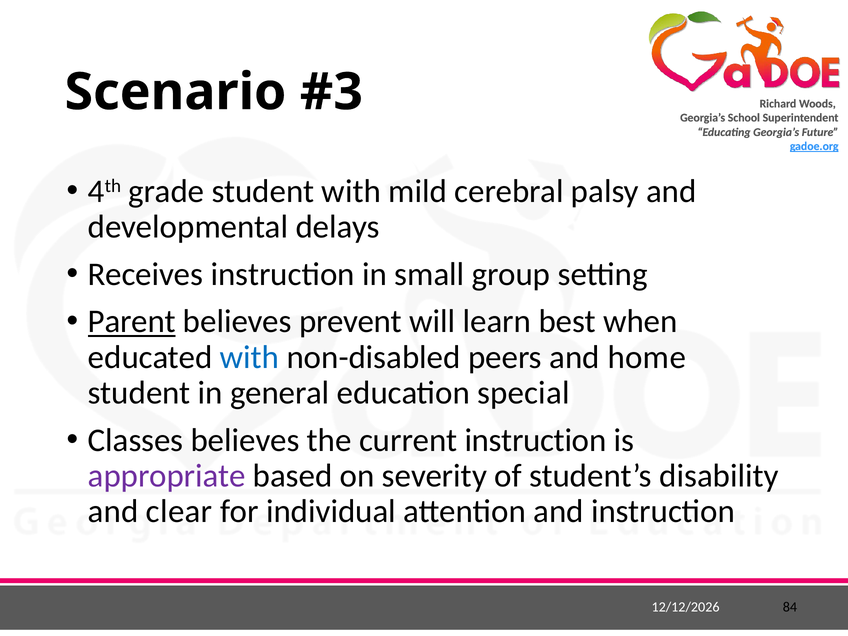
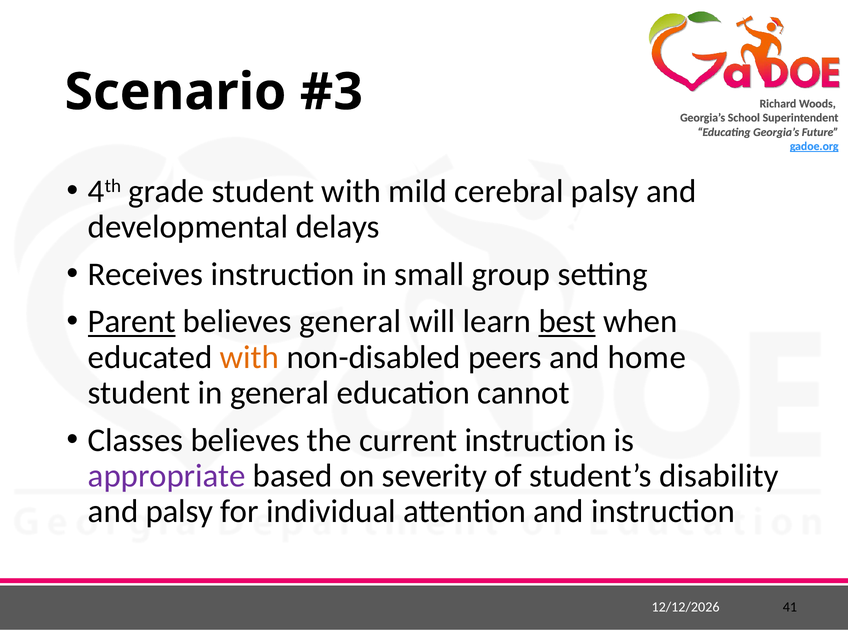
believes prevent: prevent -> general (350, 322)
best underline: none -> present (567, 322)
with colour: blue -> orange (249, 357)
special: special -> cannot (524, 393)
and clear: clear -> palsy (179, 512)
84: 84 -> 41 (790, 607)
